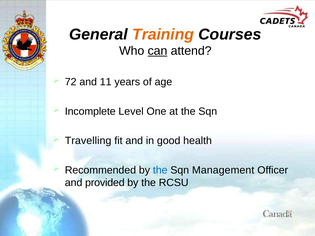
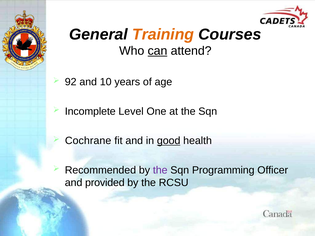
72: 72 -> 92 (71, 82)
11: 11 -> 10 (106, 82)
Travelling: Travelling -> Cochrane (88, 141)
good underline: none -> present (169, 141)
the colour: blue -> purple (160, 170)
Management: Management -> Programming (223, 170)
